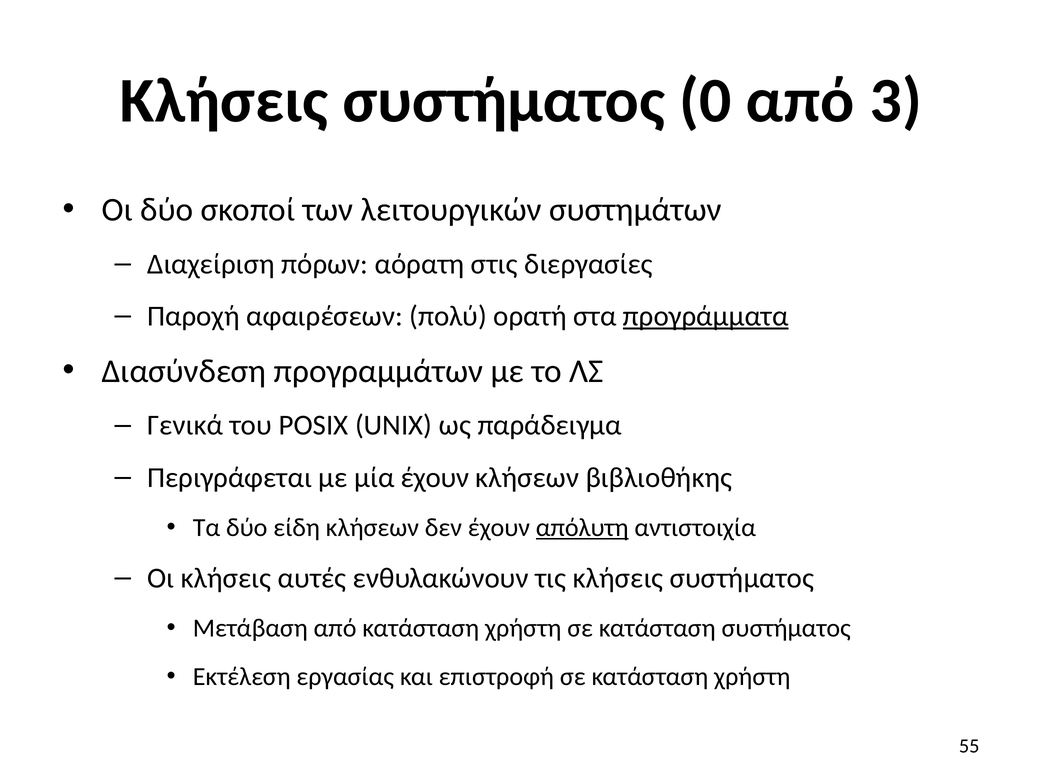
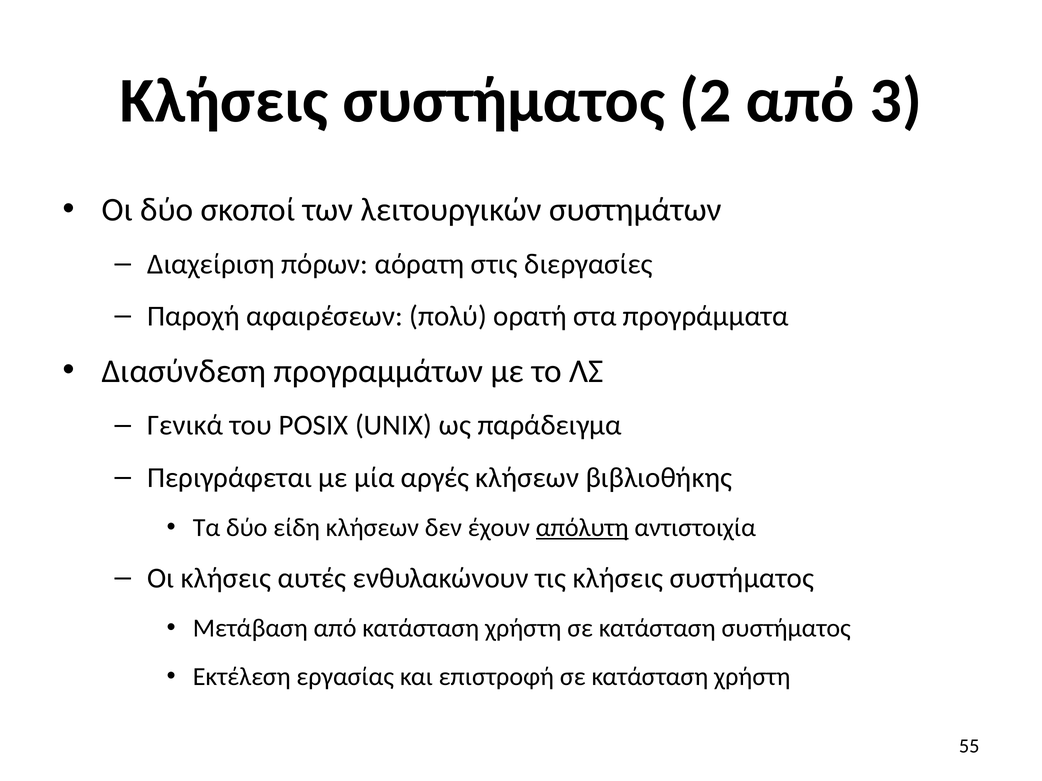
0: 0 -> 2 (705, 101)
προγράμματα underline: present -> none (706, 316)
μία έχουν: έχουν -> αργές (435, 478)
